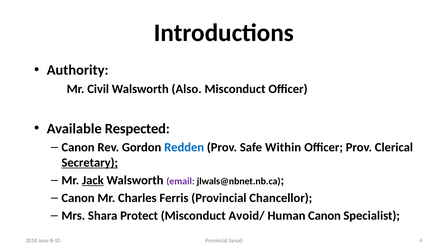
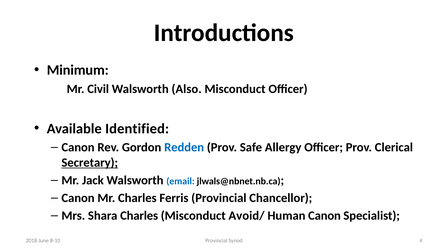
Authority: Authority -> Minimum (78, 70)
Respected: Respected -> Identified (137, 129)
Within: Within -> Allergy (283, 147)
Jack underline: present -> none (93, 180)
email colour: purple -> blue (180, 181)
Shara Protect: Protect -> Charles (139, 216)
